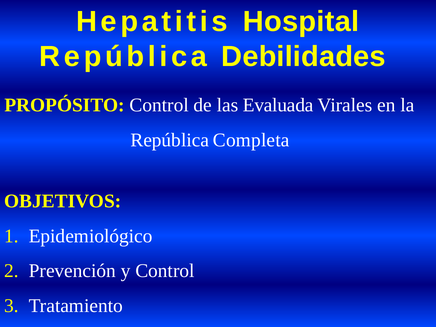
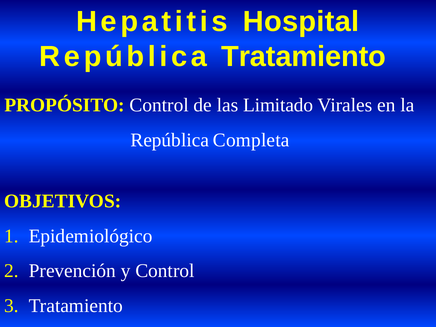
República Debilidades: Debilidades -> Tratamiento (304, 56)
Evaluada: Evaluada -> Limitado (278, 105)
